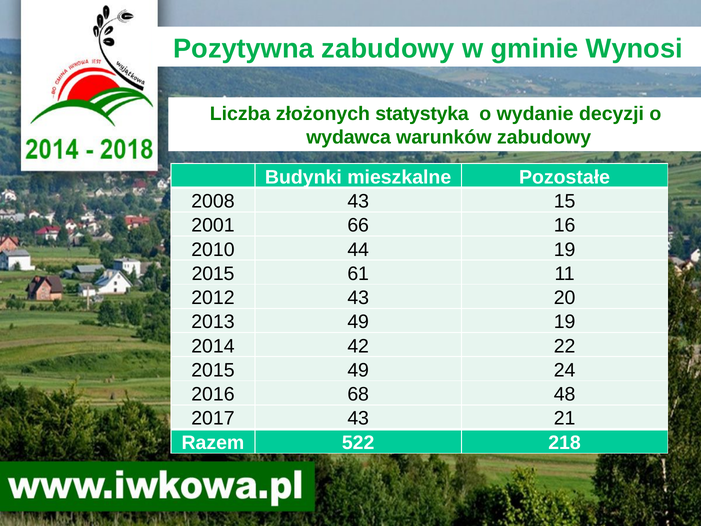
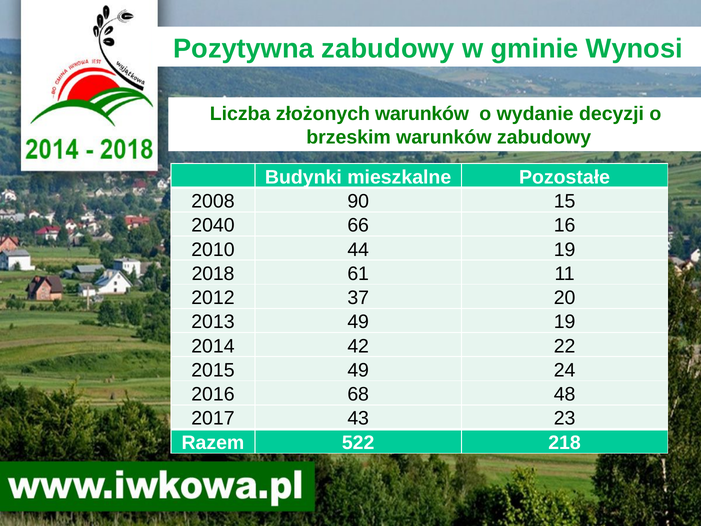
złożonych statystyka: statystyka -> warunków (422, 114)
wydawca: wydawca -> brzeskim (349, 137)
2008 43: 43 -> 90 (358, 201)
2001: 2001 -> 2040 (213, 225)
2015: 2015 -> 2018 (213, 274)
2012 43: 43 -> 37 (358, 298)
21: 21 -> 23 (565, 418)
